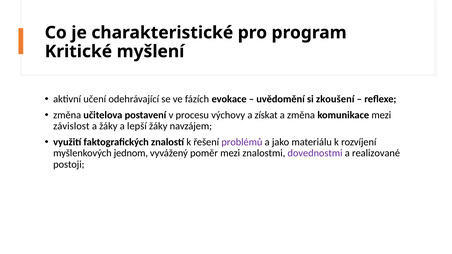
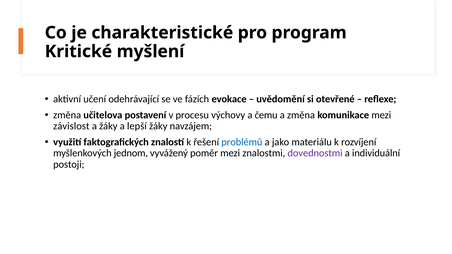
zkoušení: zkoušení -> otevřené (335, 99)
získat: získat -> čemu (266, 115)
problémů colour: purple -> blue (242, 142)
realizované: realizované -> individuální (376, 153)
